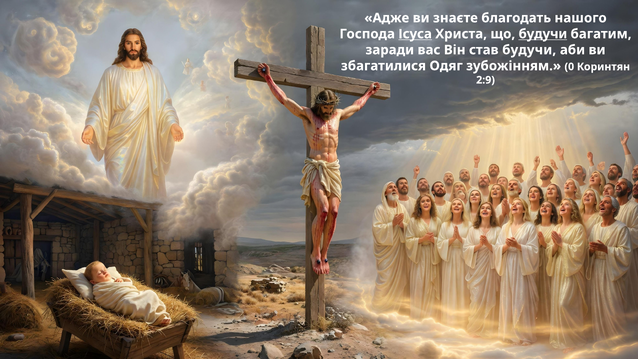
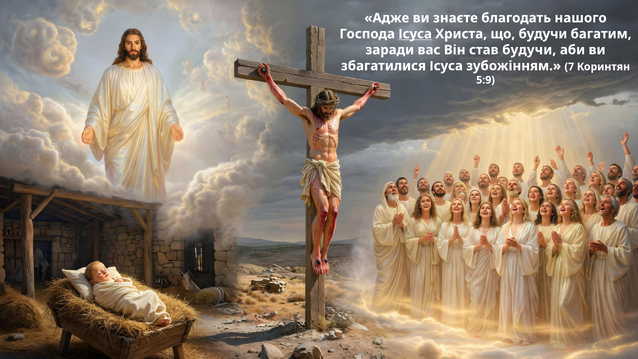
будучи underline: present -> none (543, 34)
збагатилися Одяг: Одяг -> Ісуса (446, 66)
0: 0 -> 7 (569, 67)
2:9: 2:9 -> 5:9 (486, 80)
